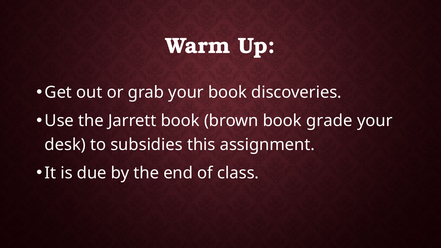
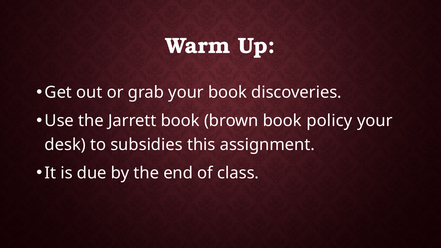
grade: grade -> policy (329, 121)
